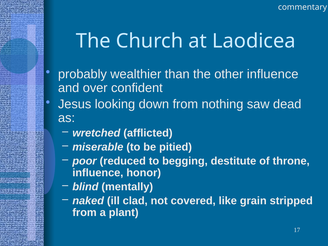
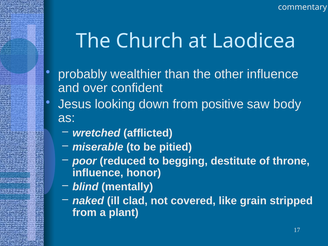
nothing: nothing -> positive (223, 104)
dead: dead -> body (287, 104)
